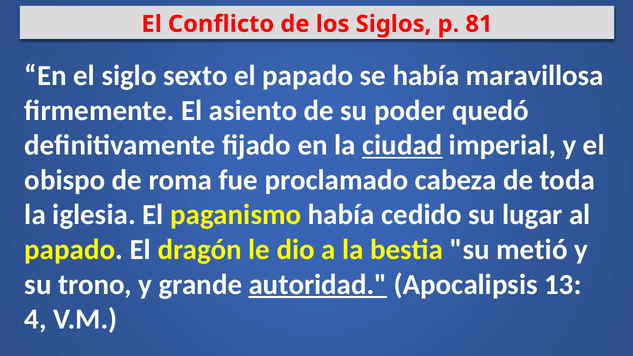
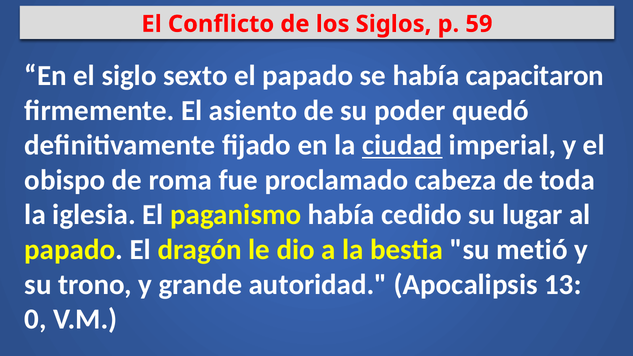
81: 81 -> 59 (479, 24)
maravillosa: maravillosa -> capacitaron (535, 76)
autoridad underline: present -> none (318, 285)
4: 4 -> 0 (36, 319)
